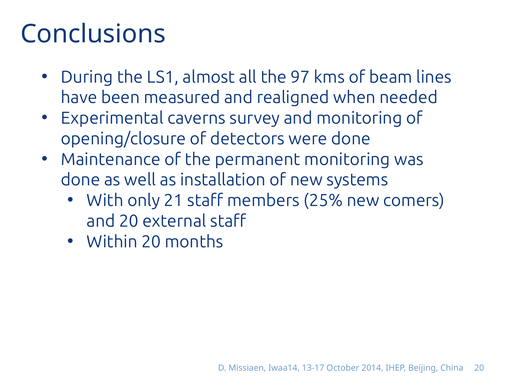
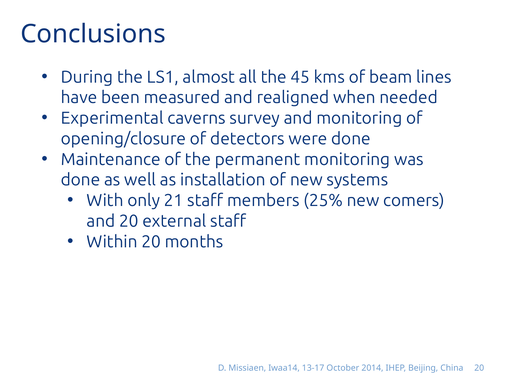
97: 97 -> 45 (300, 77)
